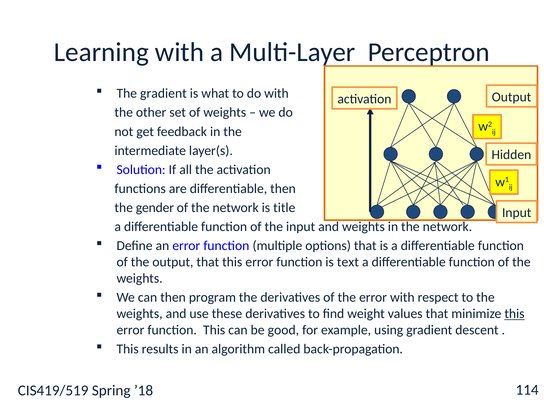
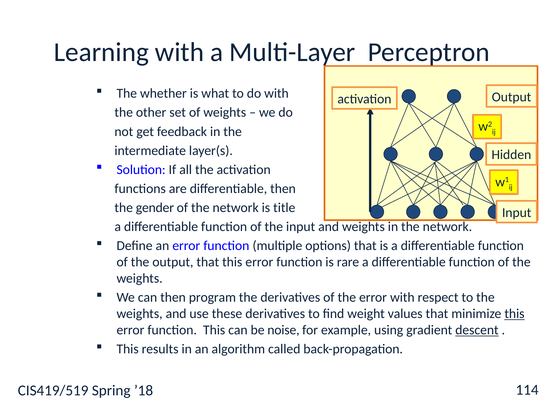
The gradient: gradient -> whether (163, 93)
text: text -> rare (348, 262)
good: good -> noise (283, 330)
descent underline: none -> present (477, 330)
